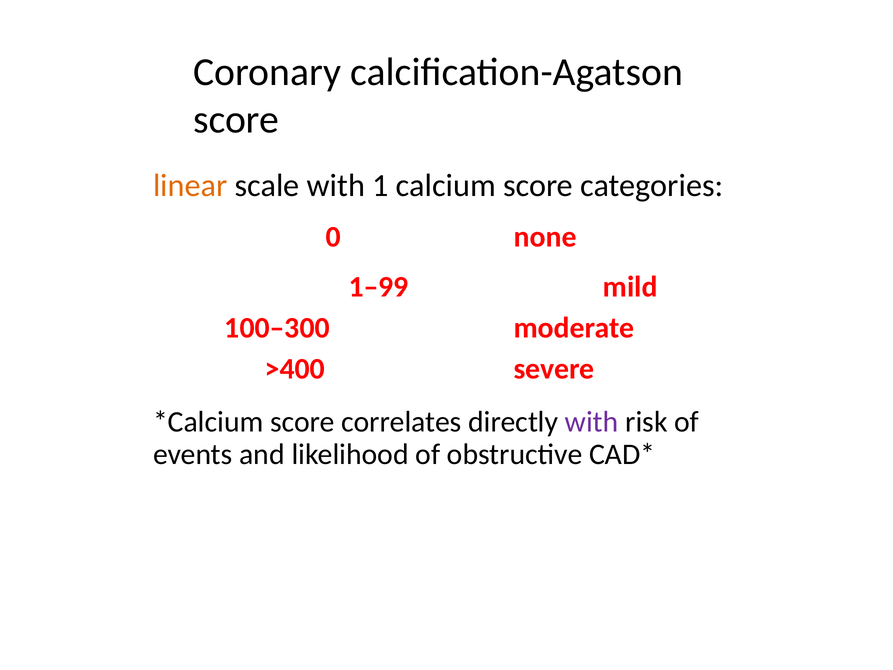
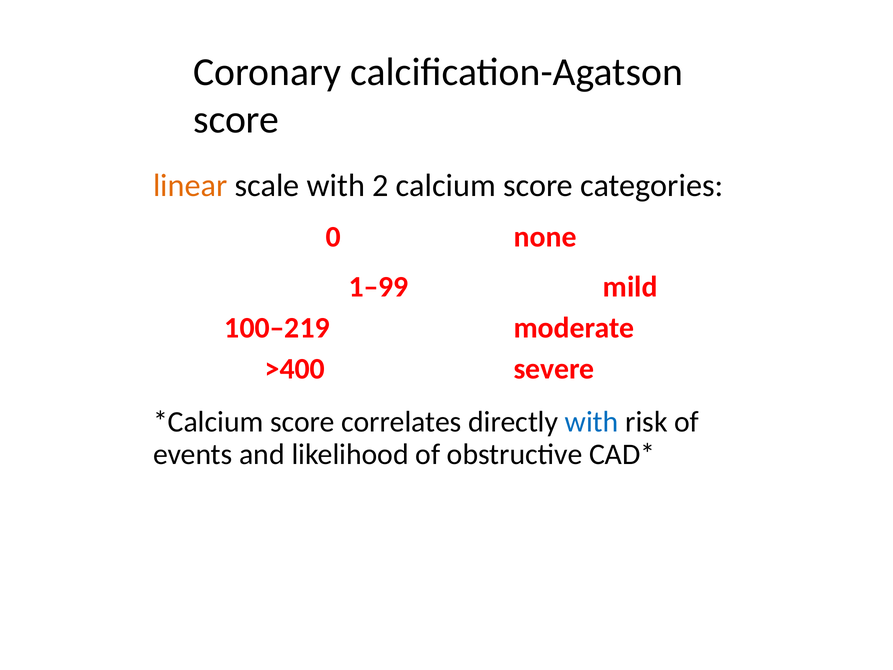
1: 1 -> 2 (380, 185)
100–300: 100–300 -> 100–219 (277, 328)
with colour: purple -> blue (592, 422)
